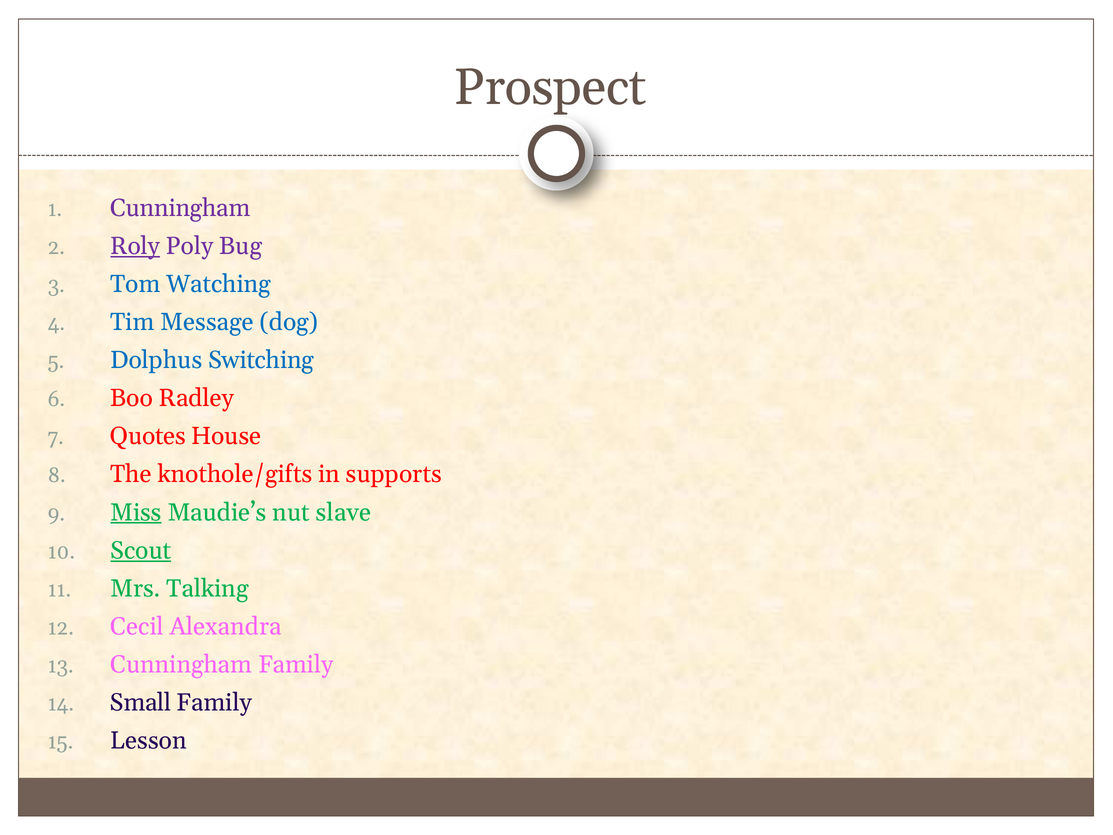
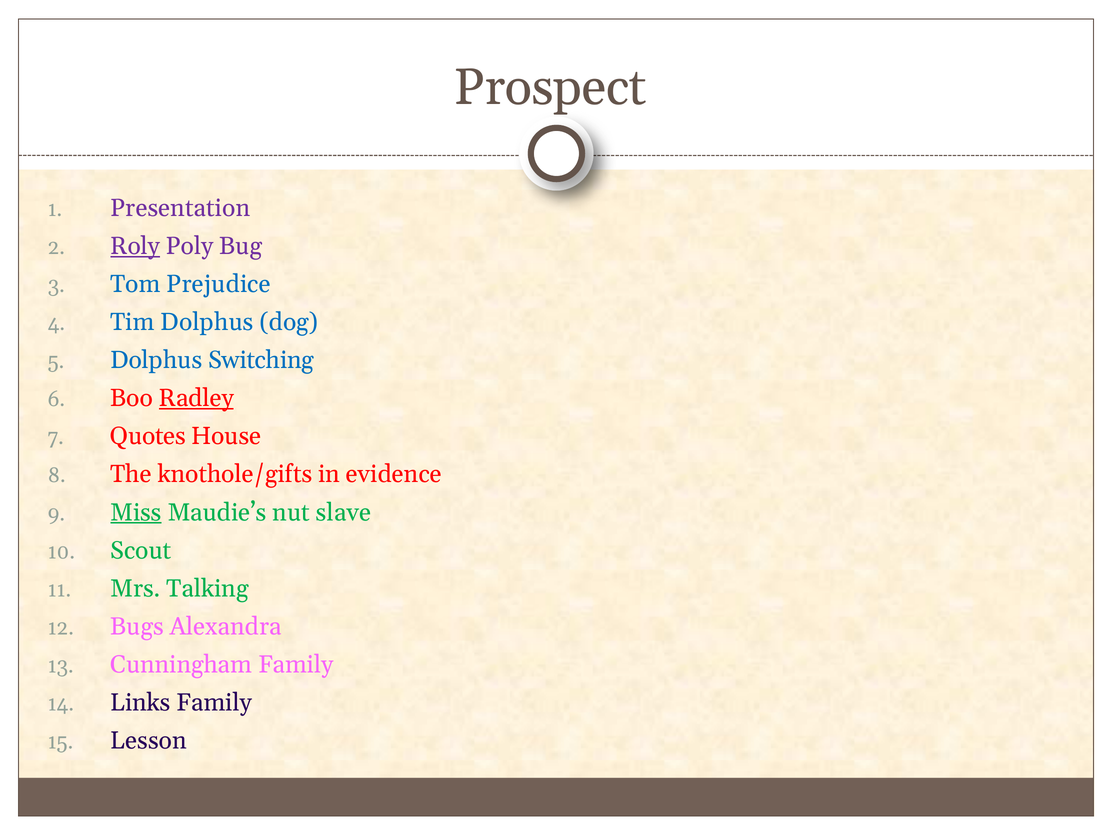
Cunningham: Cunningham -> Presentation (180, 208)
Watching: Watching -> Prejudice (219, 284)
Tim Message: Message -> Dolphus (207, 322)
Radley underline: none -> present (196, 398)
supports: supports -> evidence (394, 474)
Scout underline: present -> none (141, 550)
Cecil: Cecil -> Bugs (137, 626)
Small: Small -> Links (140, 702)
